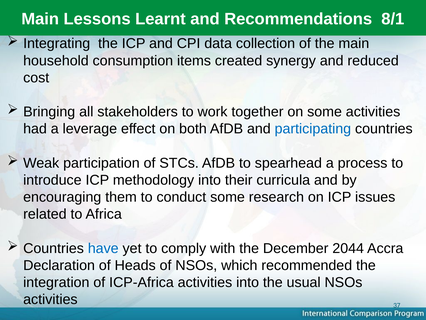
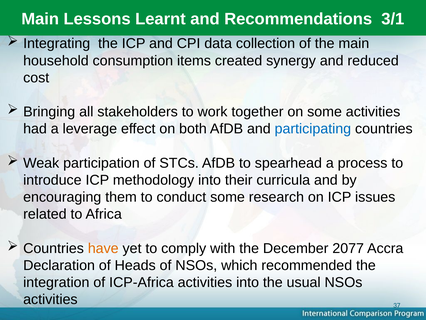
8/1: 8/1 -> 3/1 (393, 19)
have colour: blue -> orange (103, 248)
2044: 2044 -> 2077 (348, 248)
